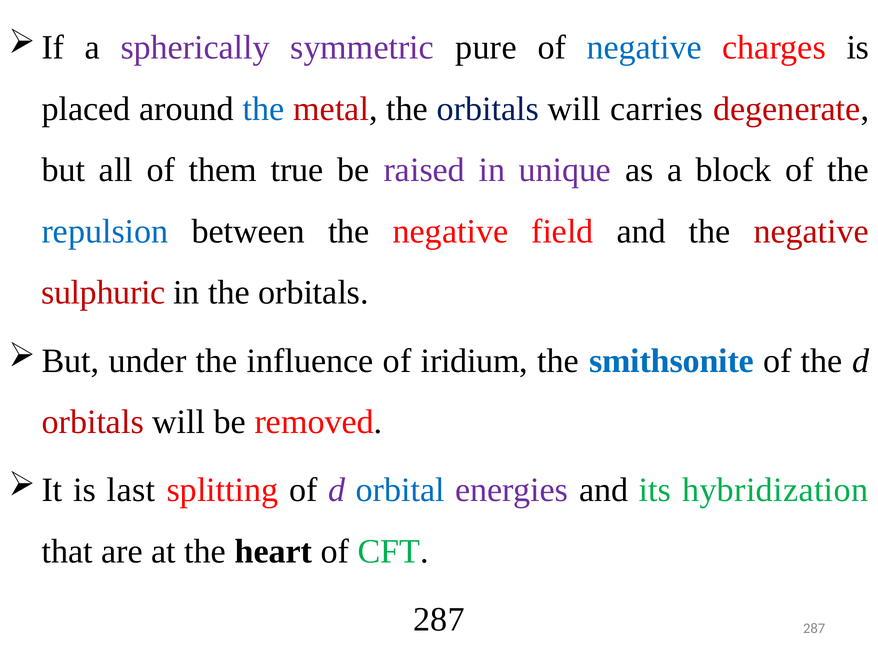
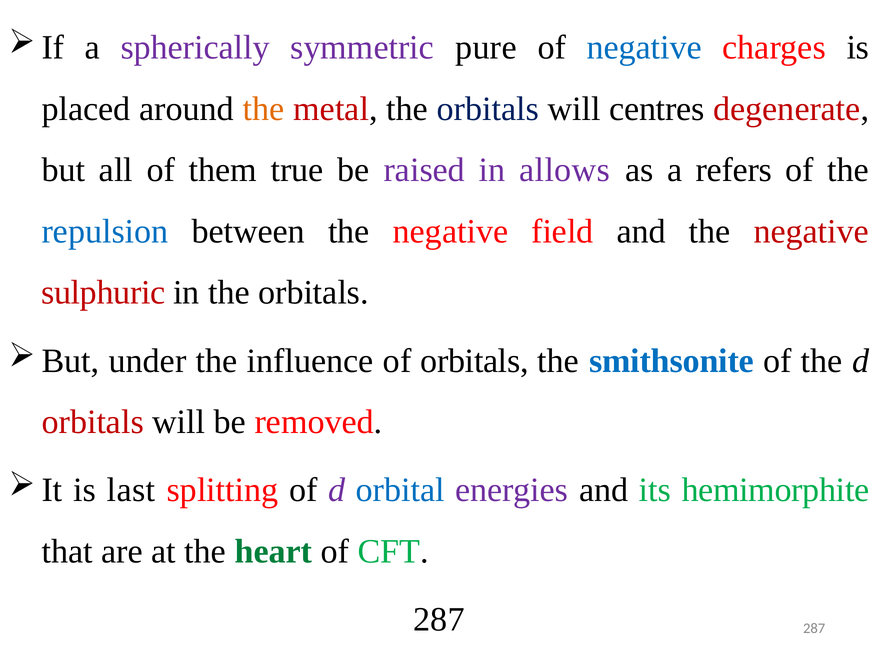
the colour: blue -> orange (263, 109)
carries: carries -> centres (657, 109)
unique: unique -> allows (565, 170)
block: block -> refers (734, 170)
of iridium: iridium -> orbitals (474, 361)
hybridization: hybridization -> hemimorphite (775, 491)
heart colour: black -> green (273, 552)
